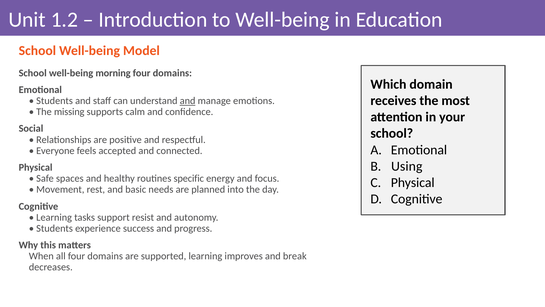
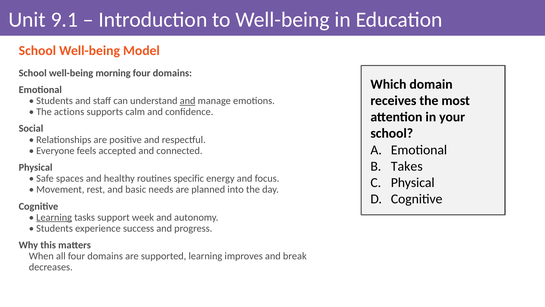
1.2: 1.2 -> 9.1 (64, 20)
missing: missing -> actions (69, 112)
Using: Using -> Takes (407, 166)
Learning underline: none -> present (54, 217)
resist: resist -> week (143, 217)
